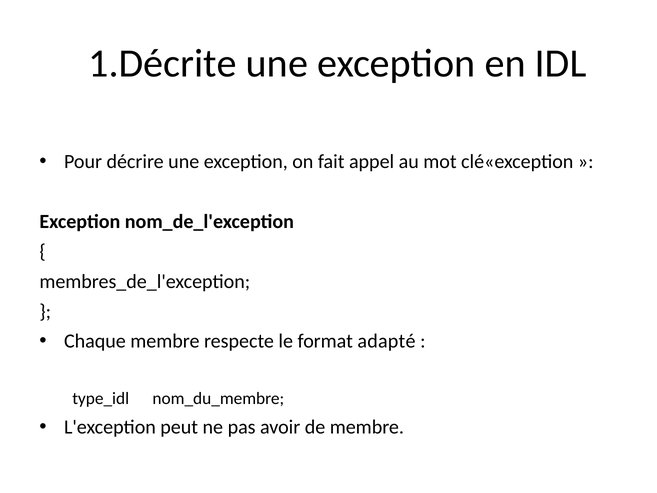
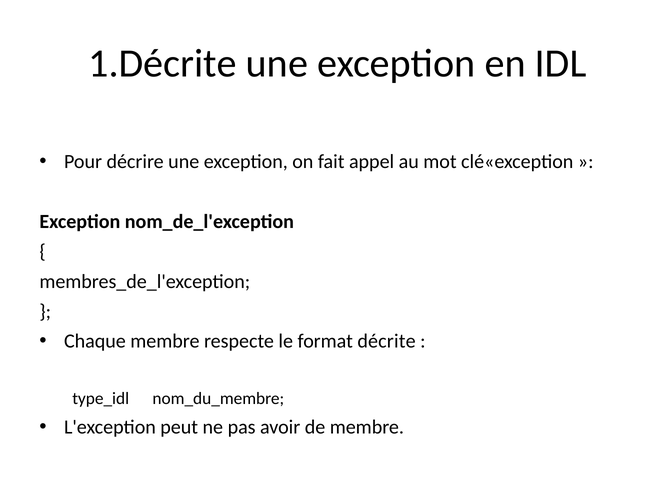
adapté: adapté -> décrite (387, 341)
